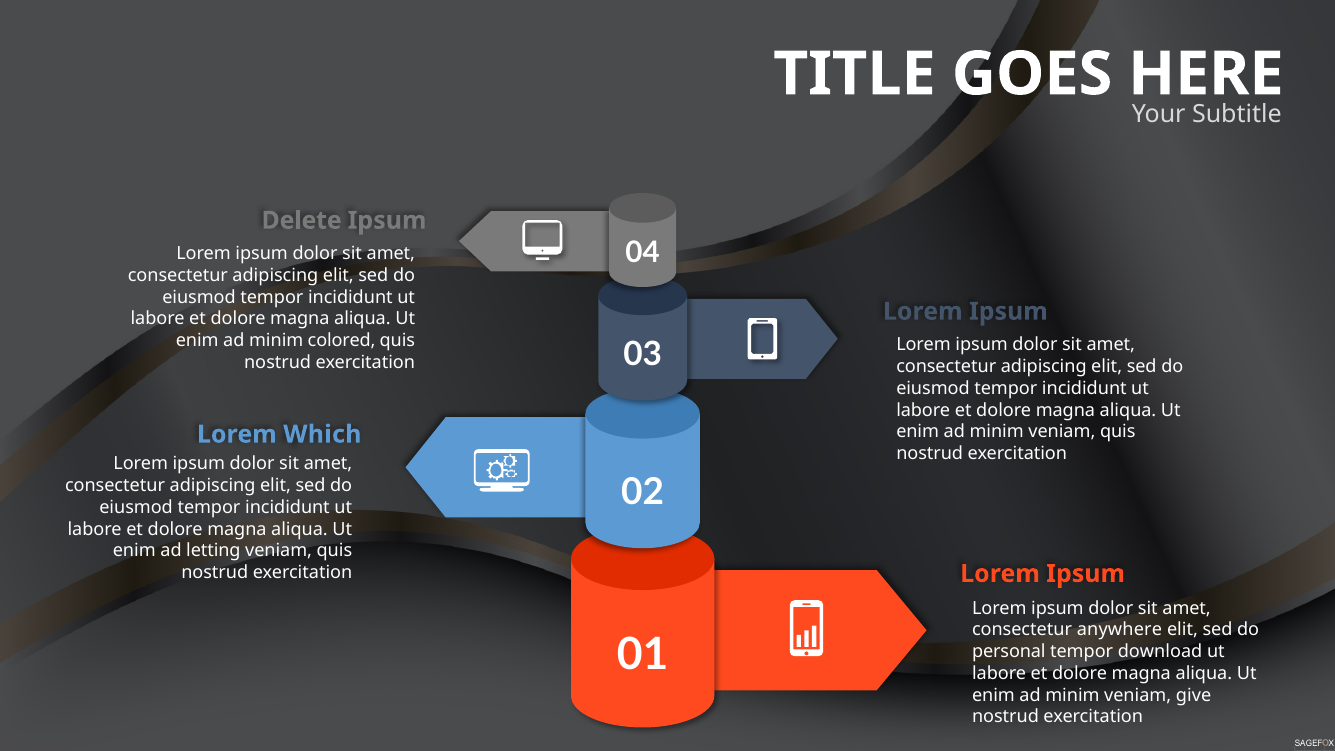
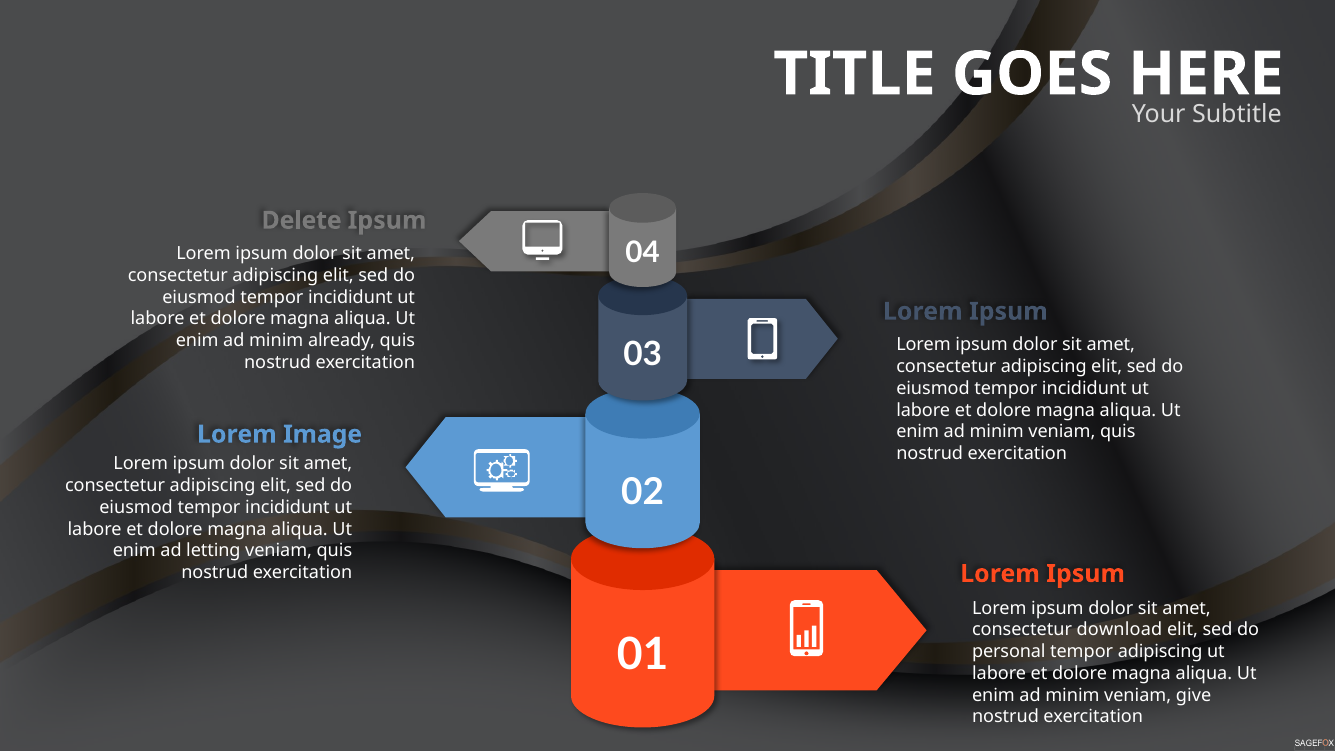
colored: colored -> already (342, 341)
Which: Which -> Image (323, 434)
anywhere: anywhere -> download (1119, 630)
tempor download: download -> adipiscing (1160, 652)
